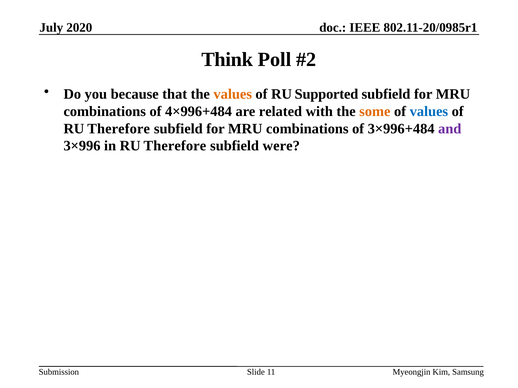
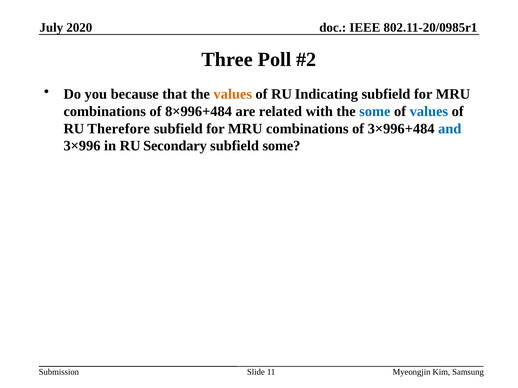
Think: Think -> Three (227, 60)
Supported: Supported -> Indicating (326, 94)
4×996+484: 4×996+484 -> 8×996+484 (199, 112)
some colour: orange -> blue (375, 112)
and colour: purple -> blue (450, 129)
in RU Therefore: Therefore -> Secondary (175, 146)
subfield were: were -> some (281, 146)
